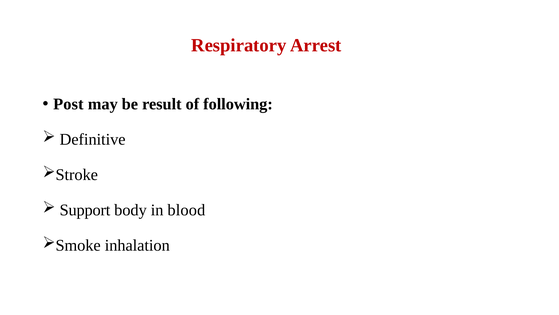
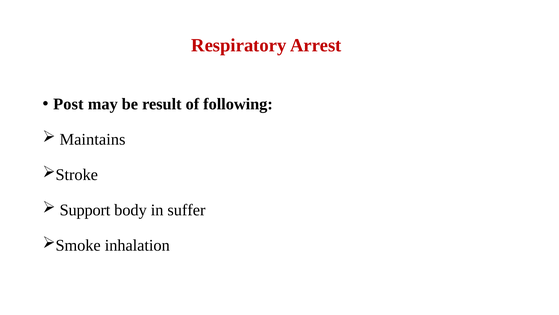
Definitive: Definitive -> Maintains (93, 139)
blood: blood -> suffer (186, 210)
